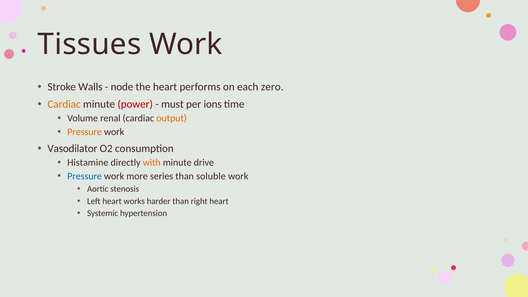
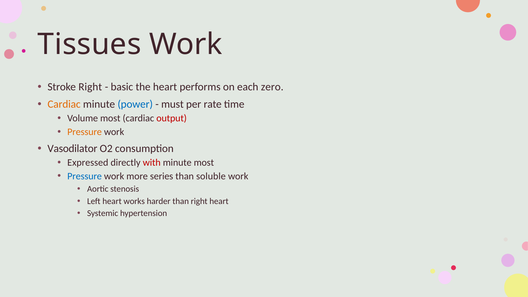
Stroke Walls: Walls -> Right (90, 87)
node: node -> basic (122, 87)
power colour: red -> blue (135, 104)
ions: ions -> rate (213, 104)
Volume renal: renal -> most (110, 118)
output colour: orange -> red (172, 118)
Histamine: Histamine -> Expressed (88, 163)
with colour: orange -> red (152, 163)
minute drive: drive -> most (204, 163)
